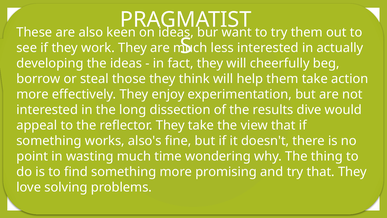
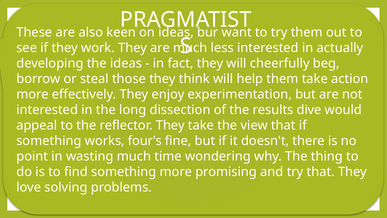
also's: also's -> four's (145, 141)
